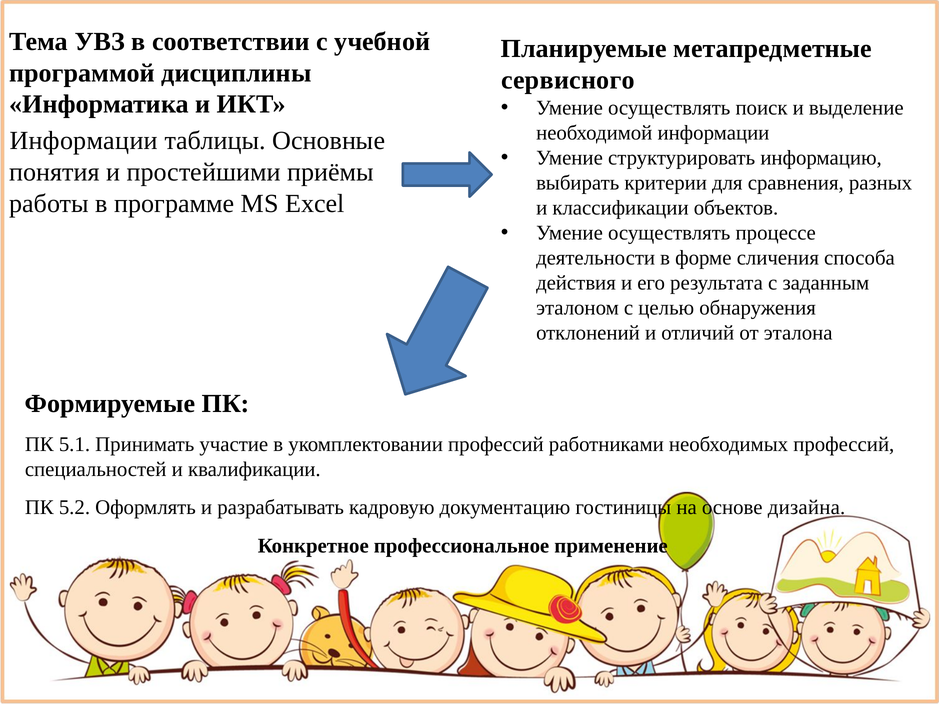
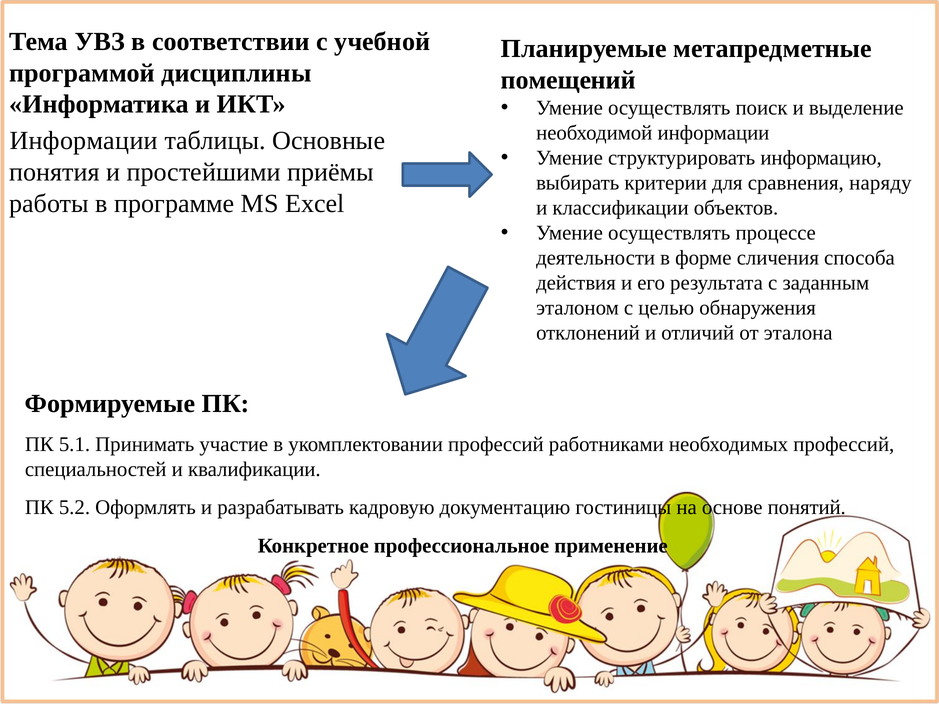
сервисного: сервисного -> помещений (568, 80)
разных: разных -> наряду (880, 183)
дизайна: дизайна -> понятий (807, 508)
